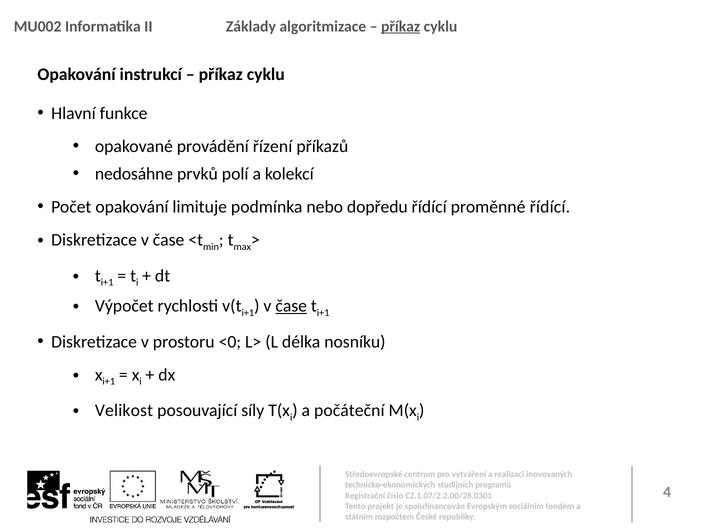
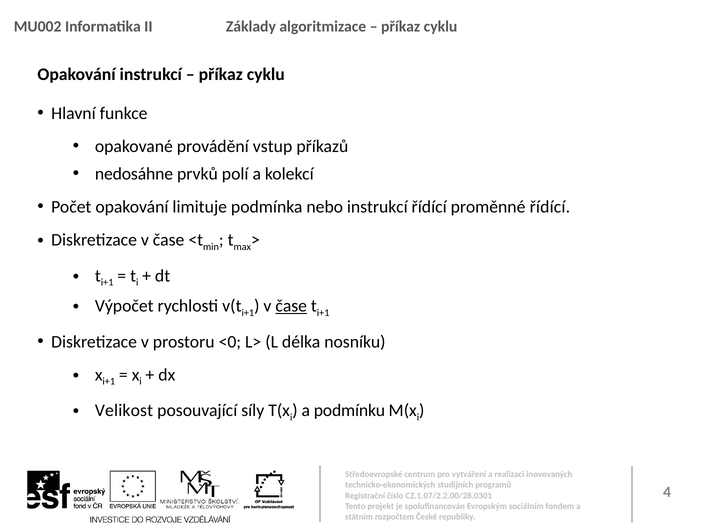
příkaz underline: present -> none (401, 26)
řízení: řízení -> vstup (273, 146)
nebo dopředu: dopředu -> instrukcí (377, 206)
počáteční: počáteční -> podmínku (349, 410)
